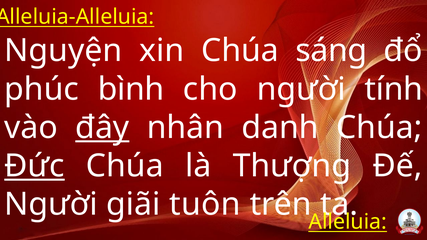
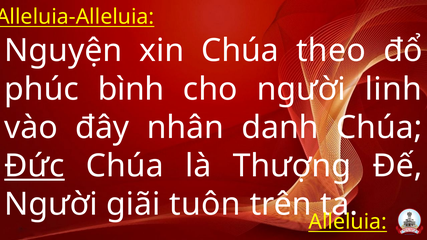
sáng: sáng -> theo (331, 51)
tính: tính -> linh (394, 89)
đây underline: present -> none (102, 128)
